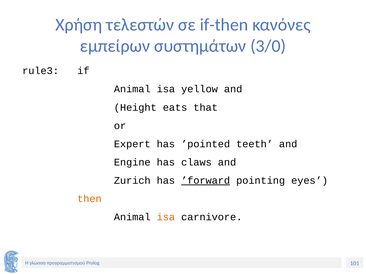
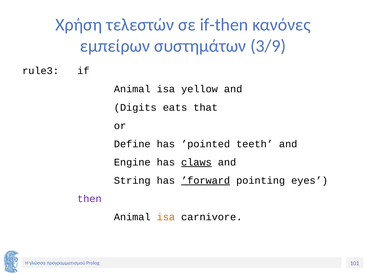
3/0: 3/0 -> 3/9 (268, 46)
Height: Height -> Digits (135, 108)
Expert: Expert -> Define (132, 144)
claws underline: none -> present (196, 163)
Zurich: Zurich -> String (132, 181)
then colour: orange -> purple (89, 199)
